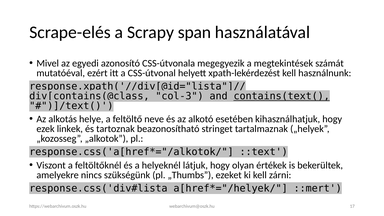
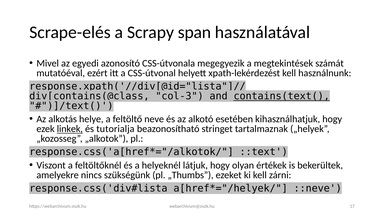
linkek underline: none -> present (70, 129)
tartoznak: tartoznak -> tutorialja (115, 129)
::mert: ::mert -> ::neve (318, 188)
